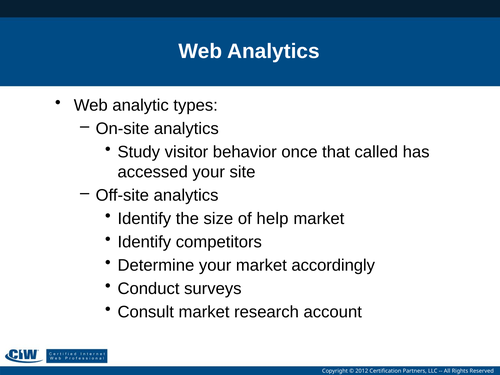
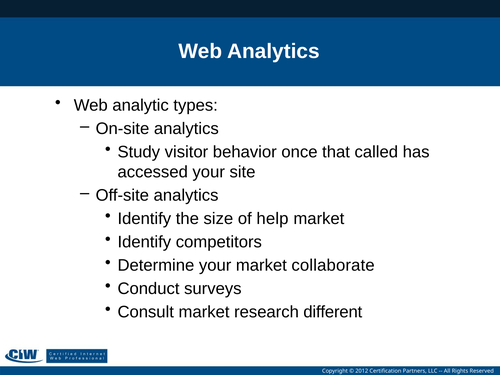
accordingly: accordingly -> collaborate (333, 265)
account: account -> different (333, 312)
